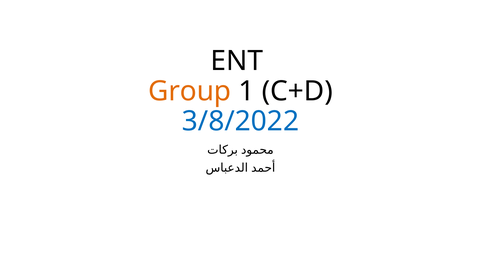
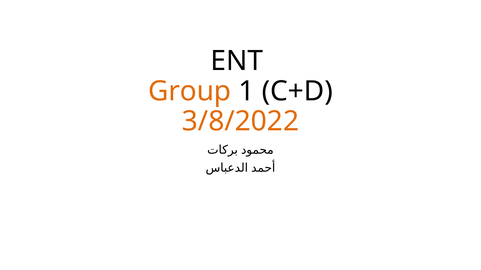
3/8/2022 colour: blue -> orange (240, 122)
